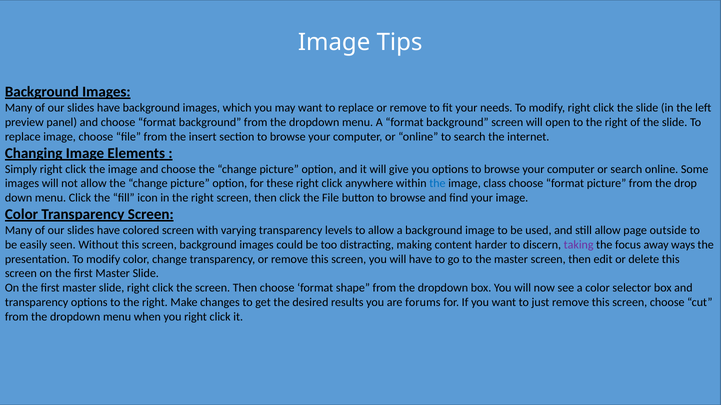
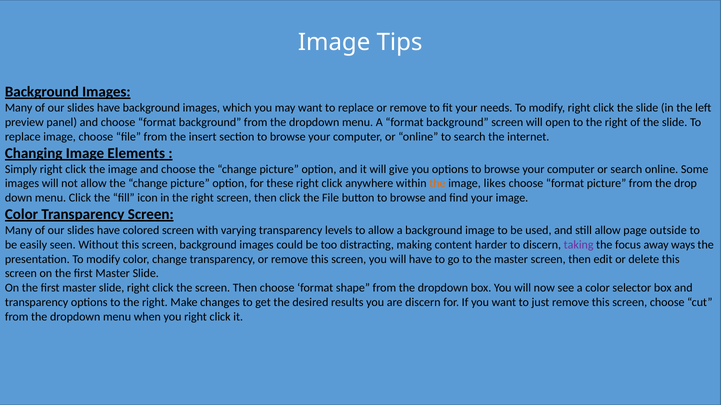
the colour: blue -> orange (437, 184)
class: class -> likes (495, 184)
are forums: forums -> discern (423, 303)
